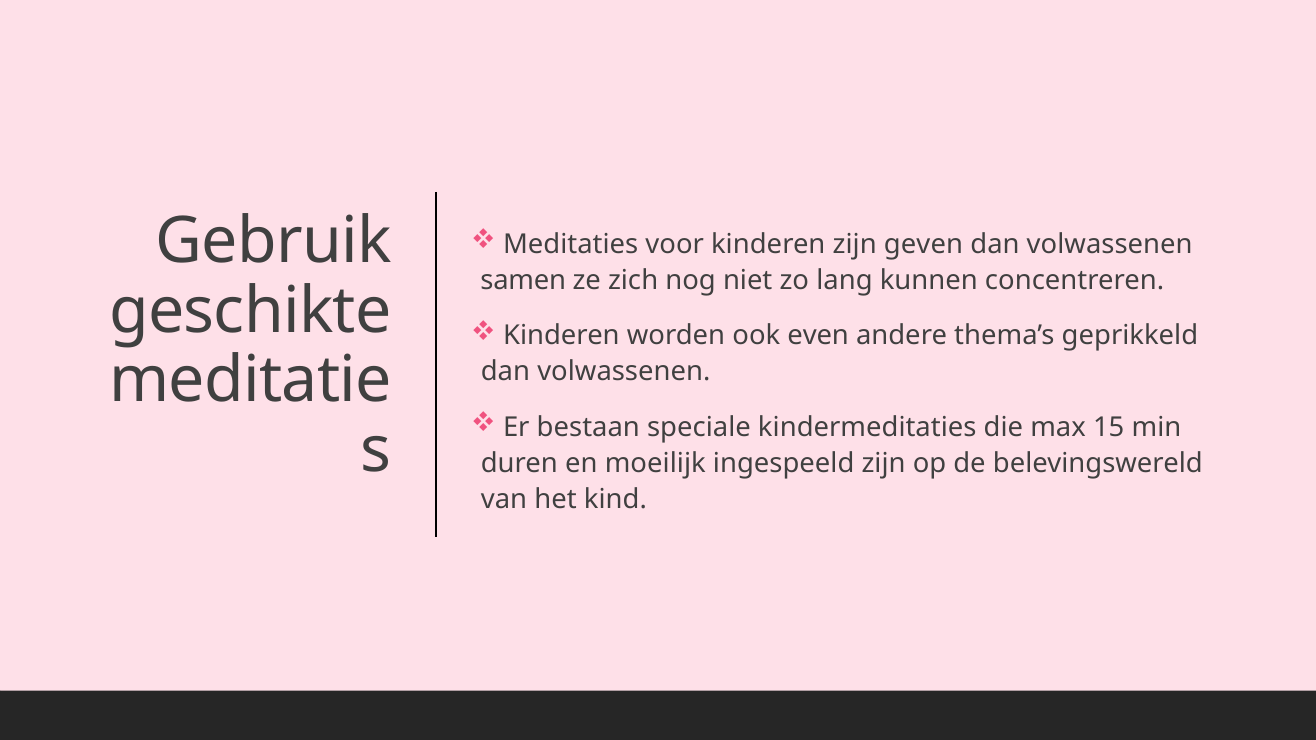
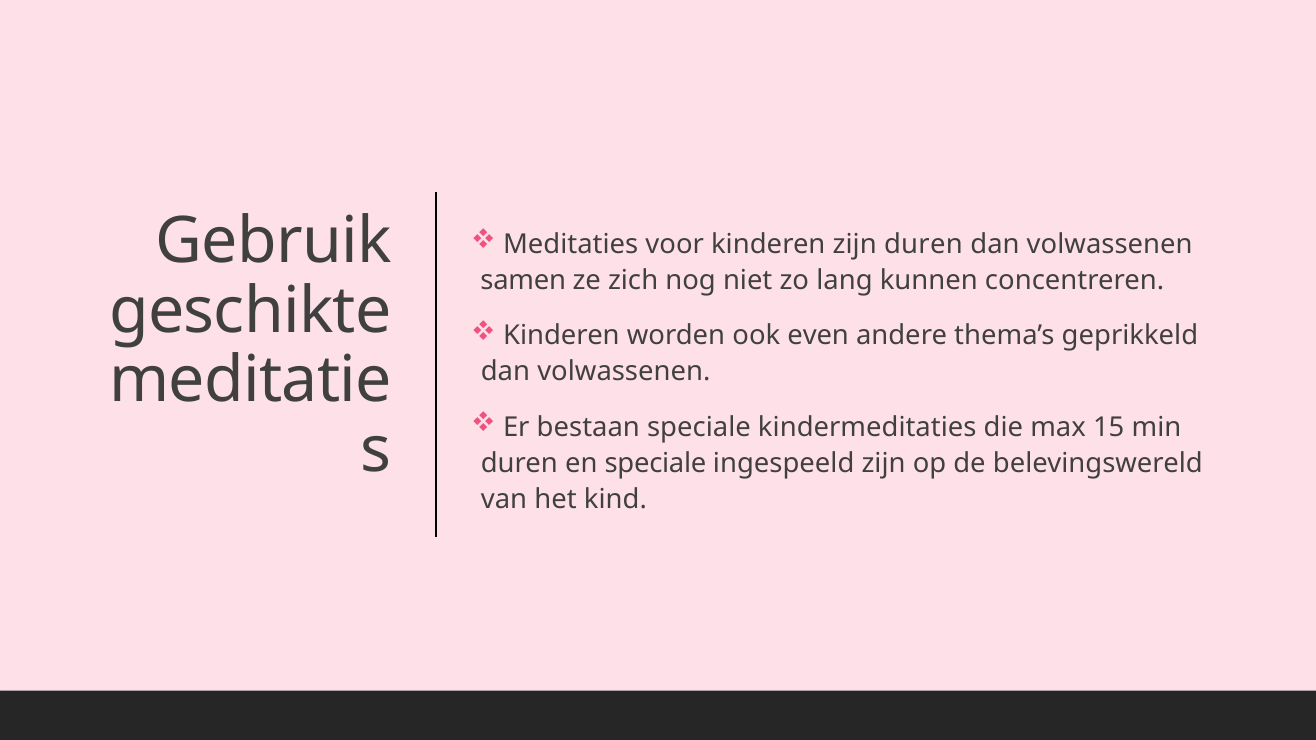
zijn geven: geven -> duren (923, 244)
en moeilijk: moeilijk -> speciale (655, 464)
